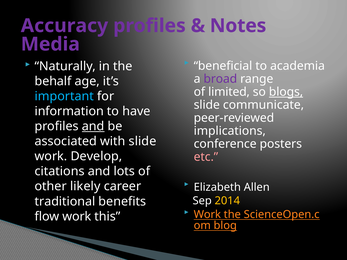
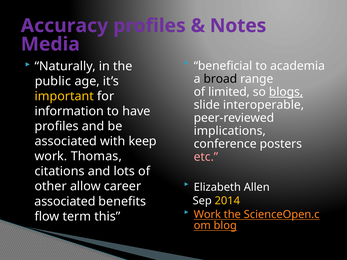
broad colour: purple -> black (220, 79)
behalf: behalf -> public (53, 81)
important colour: light blue -> yellow (64, 96)
communicate: communicate -> interoperable (263, 105)
and underline: present -> none (93, 126)
with slide: slide -> keep (143, 141)
Develop: Develop -> Thomas (96, 156)
likely: likely -> allow (85, 187)
traditional: traditional -> associated (65, 202)
flow work: work -> term (77, 217)
